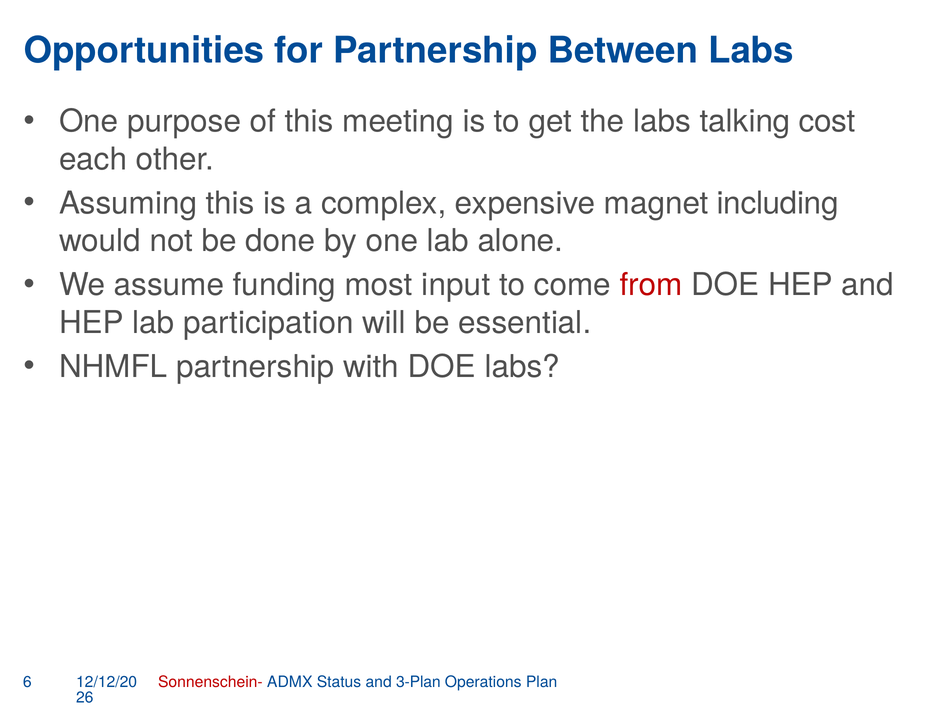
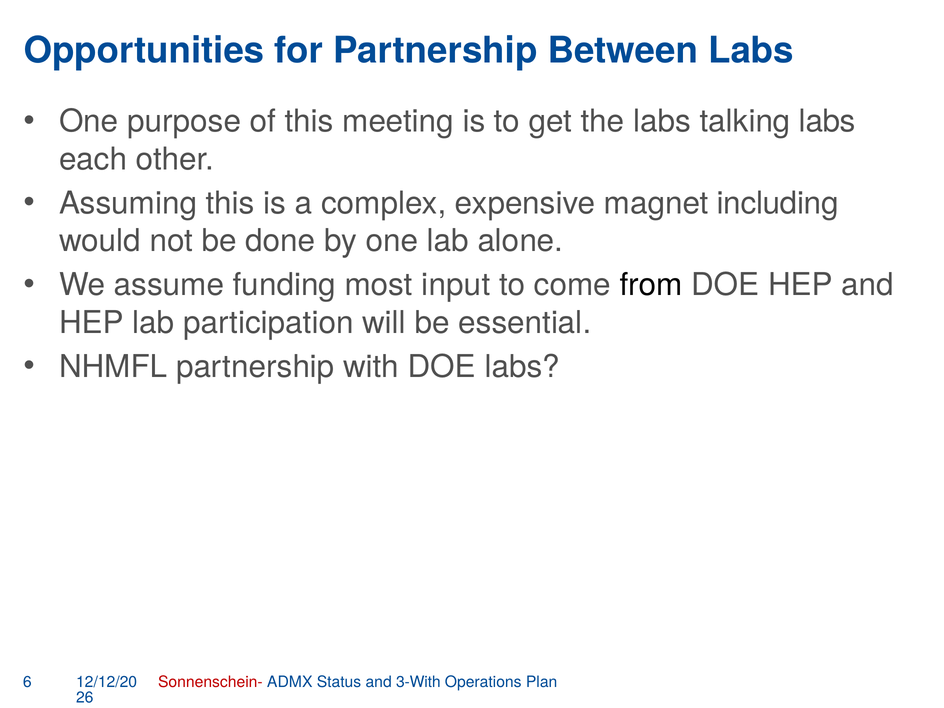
talking cost: cost -> labs (827, 121)
from colour: red -> black (651, 285)
3-Plan: 3-Plan -> 3-With (418, 682)
